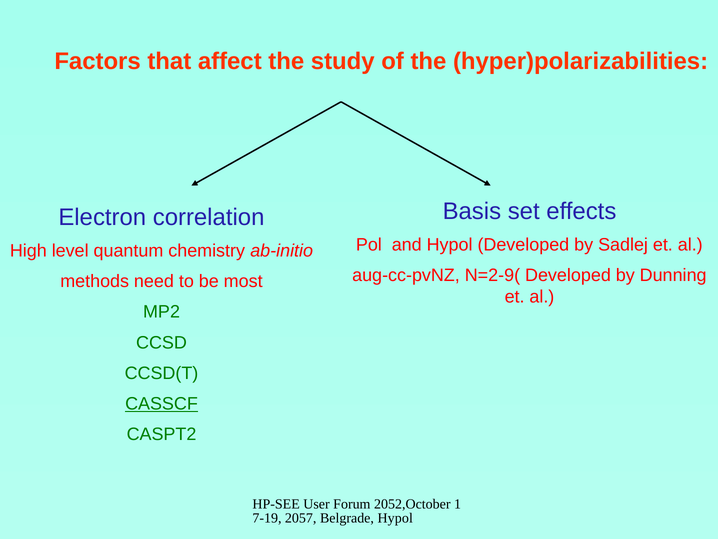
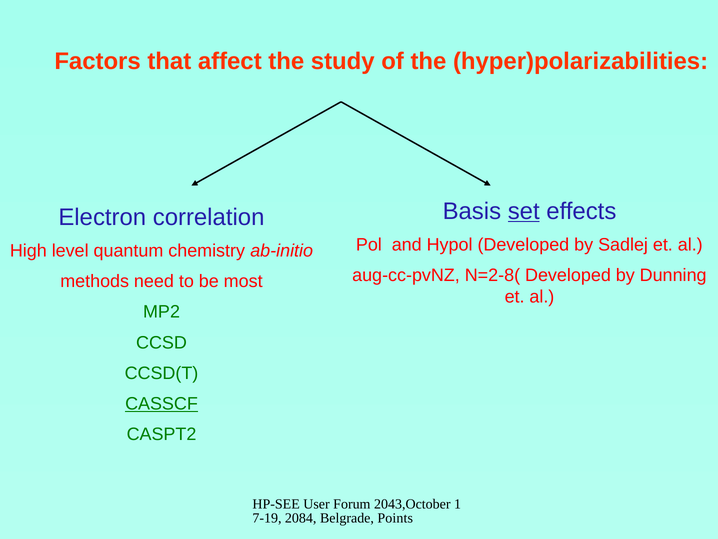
set underline: none -> present (524, 211)
N=2-9(: N=2-9( -> N=2-8( (492, 275)
2052,October: 2052,October -> 2043,October (412, 504)
2057: 2057 -> 2084 (301, 518)
Belgrade Hypol: Hypol -> Points (395, 518)
